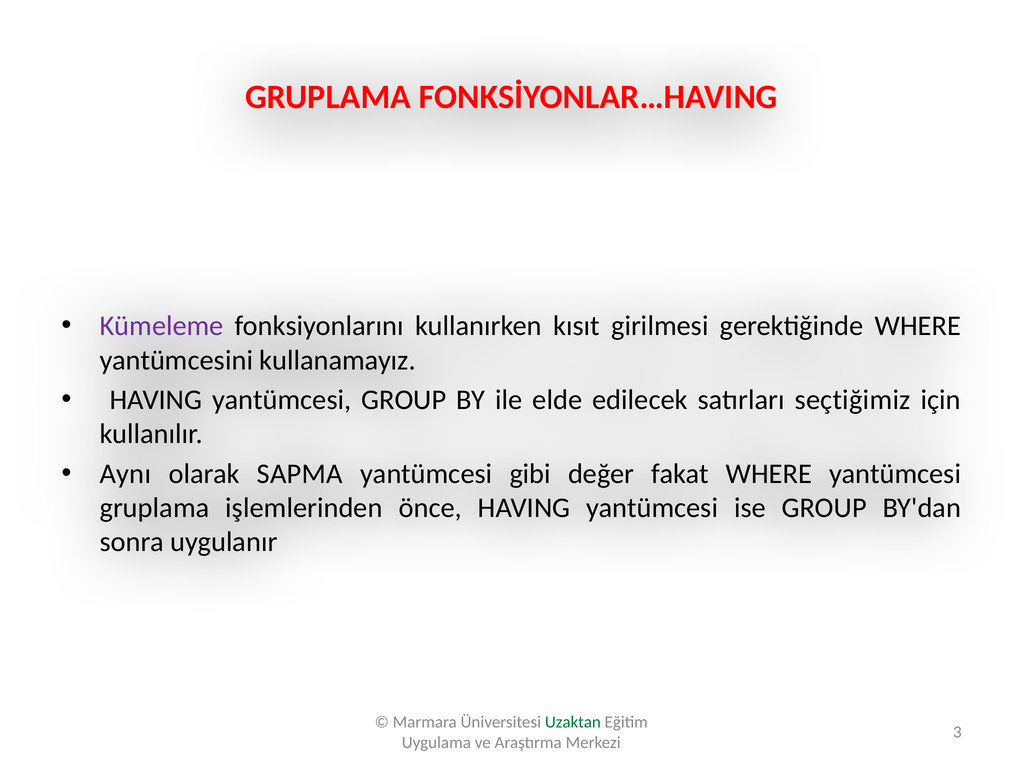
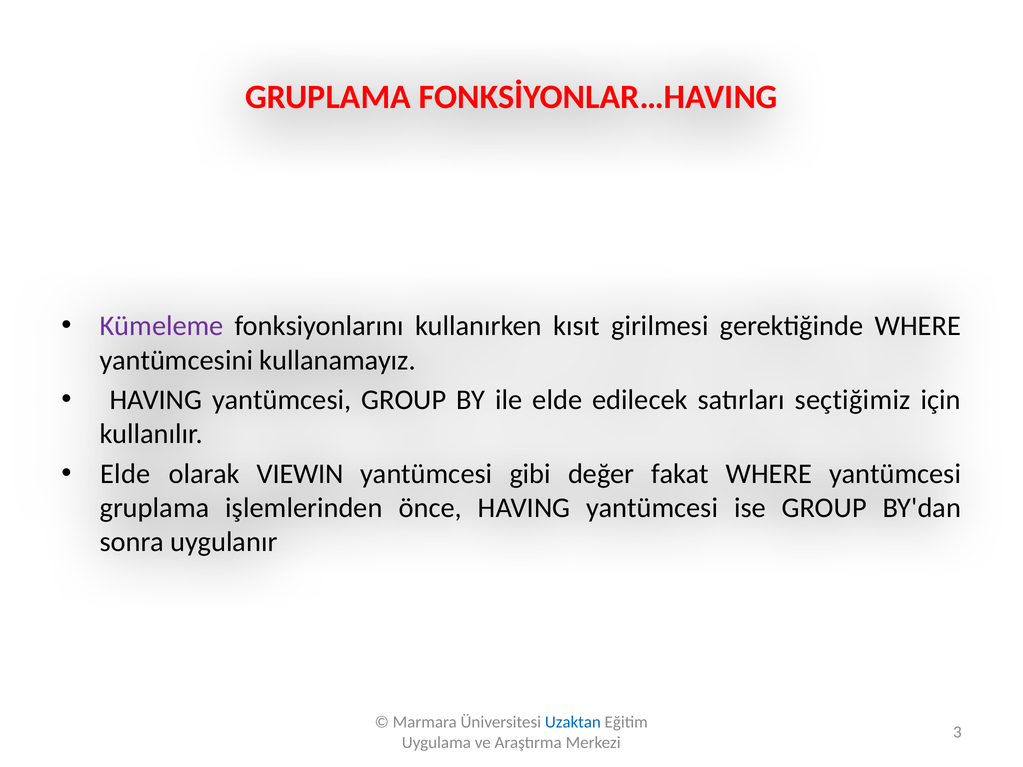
Aynı: Aynı -> Elde (125, 474)
SAPMA: SAPMA -> VIEWIN (300, 474)
Uzaktan colour: green -> blue (573, 722)
